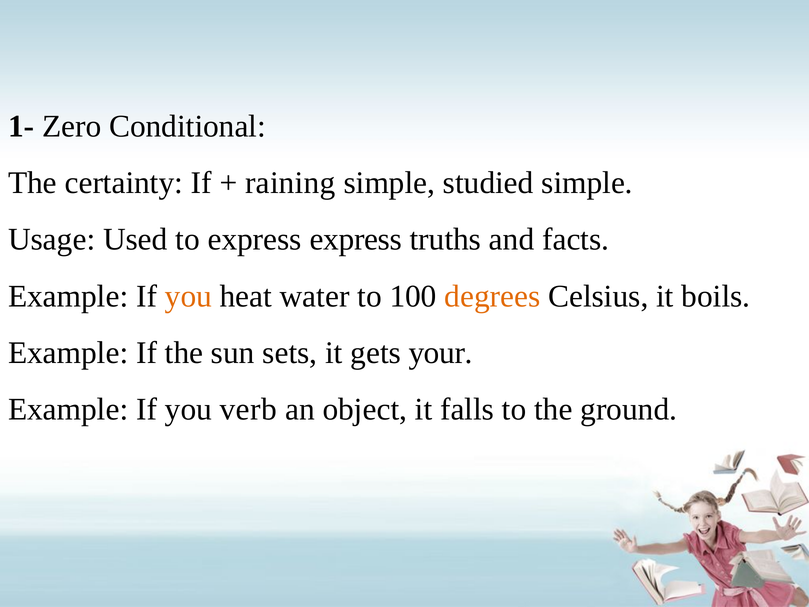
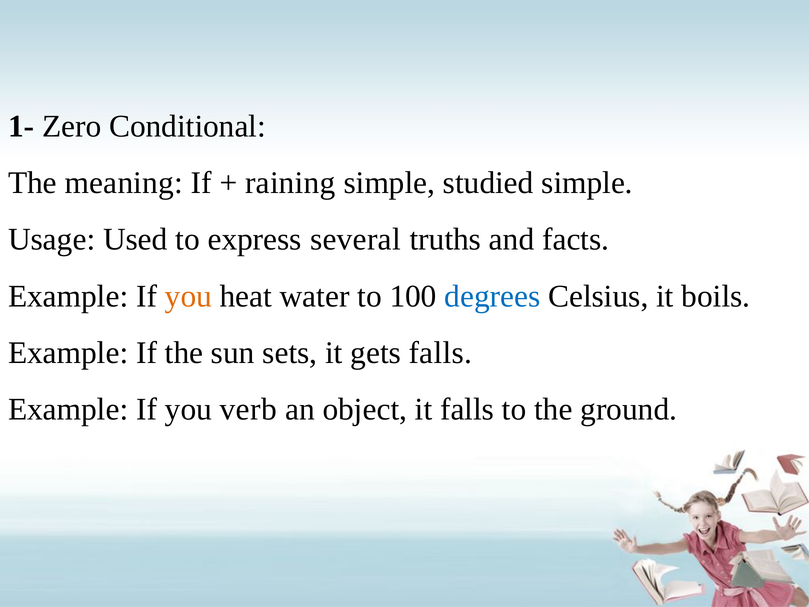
certainty: certainty -> meaning (124, 183)
express express: express -> several (356, 239)
degrees colour: orange -> blue (492, 296)
gets your: your -> falls (440, 353)
